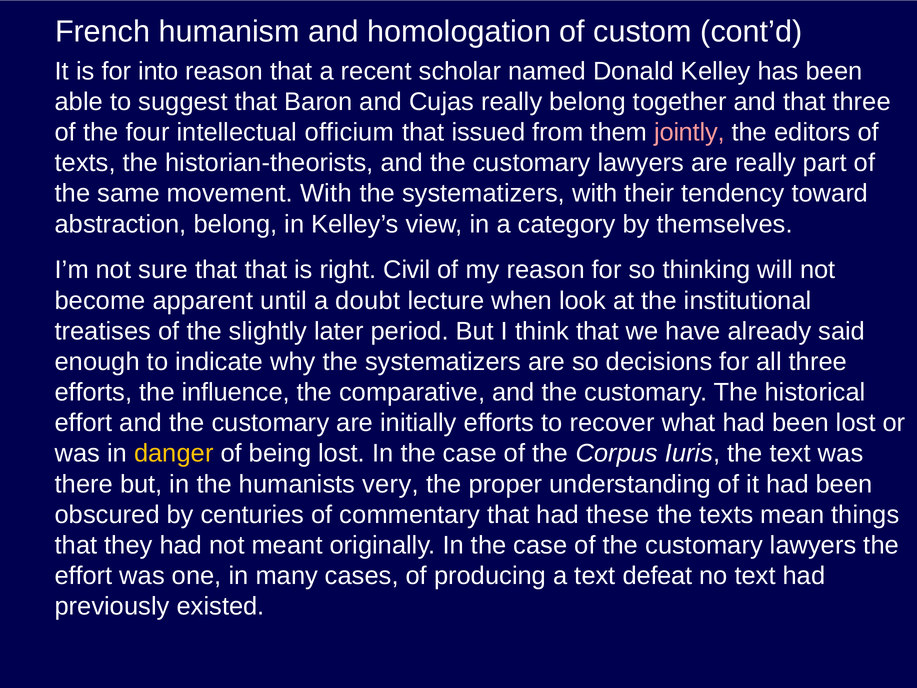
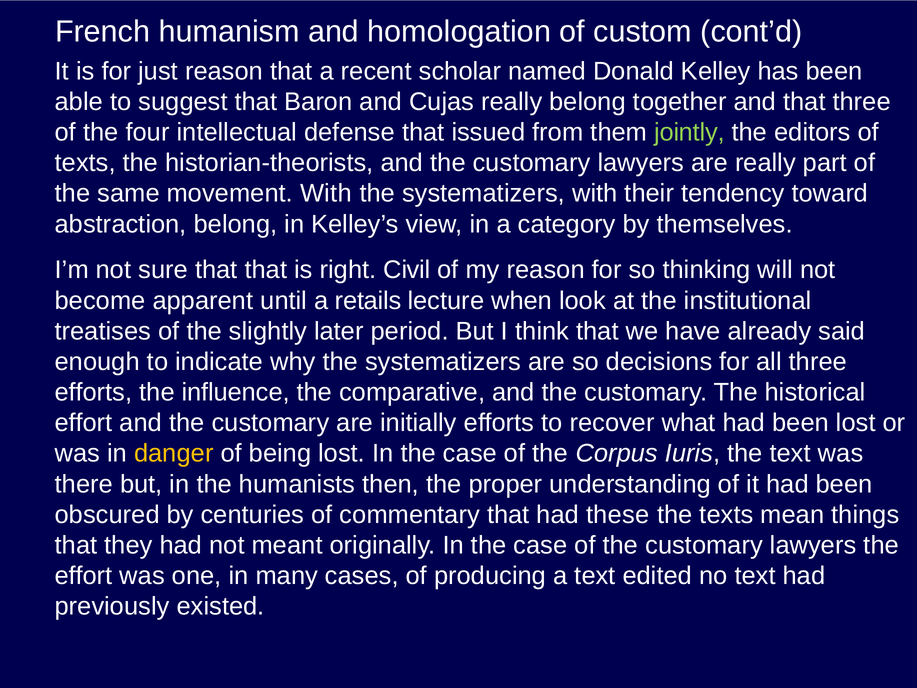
into: into -> just (158, 71)
officium: officium -> defense (349, 132)
jointly colour: pink -> light green (689, 132)
doubt: doubt -> retails (368, 300)
very: very -> then (391, 484)
defeat: defeat -> edited (657, 576)
